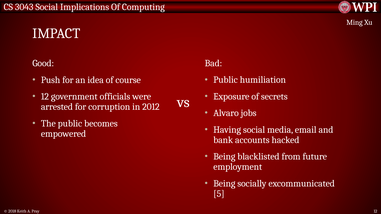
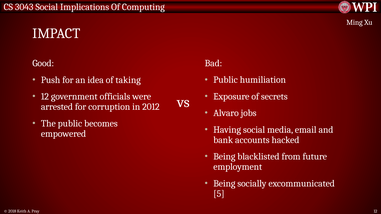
course: course -> taking (128, 80)
